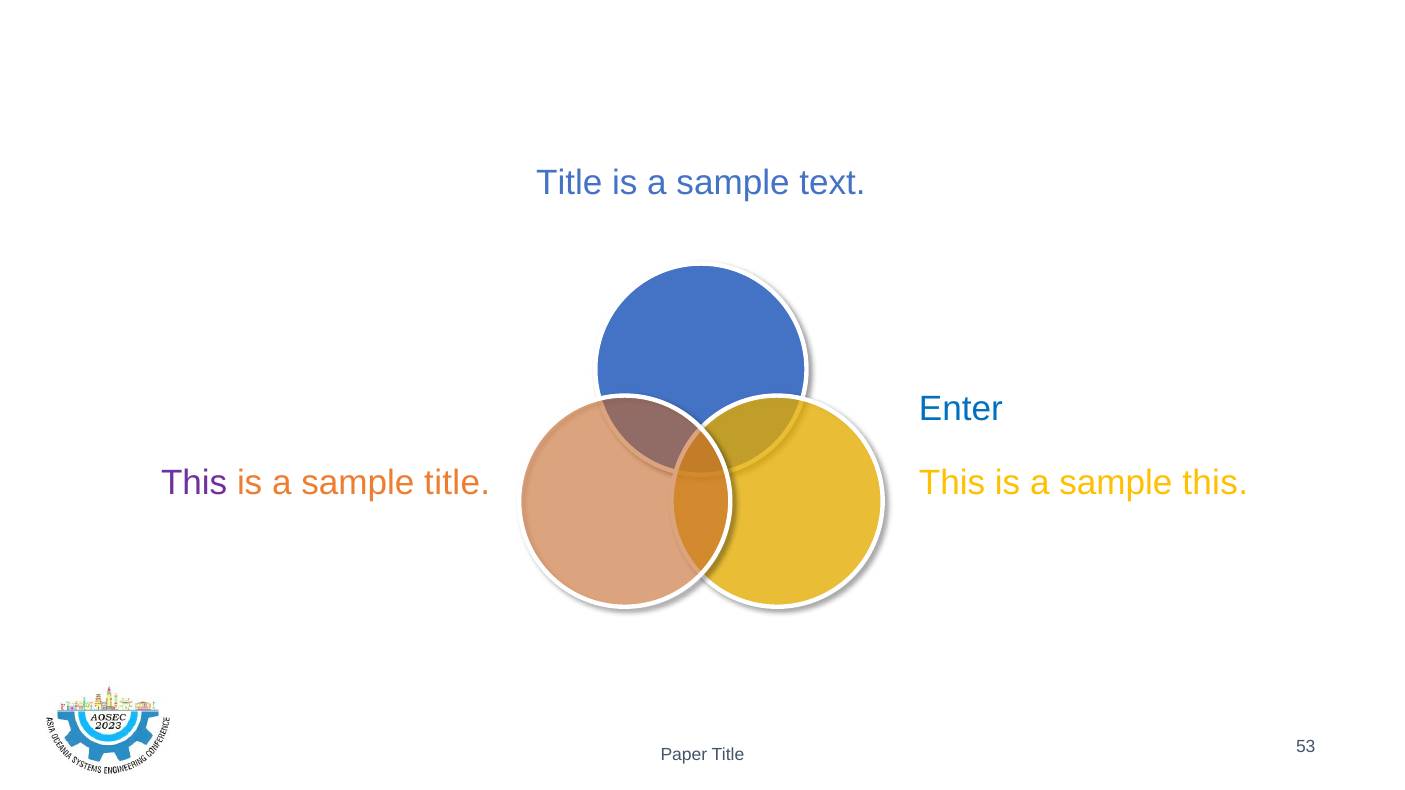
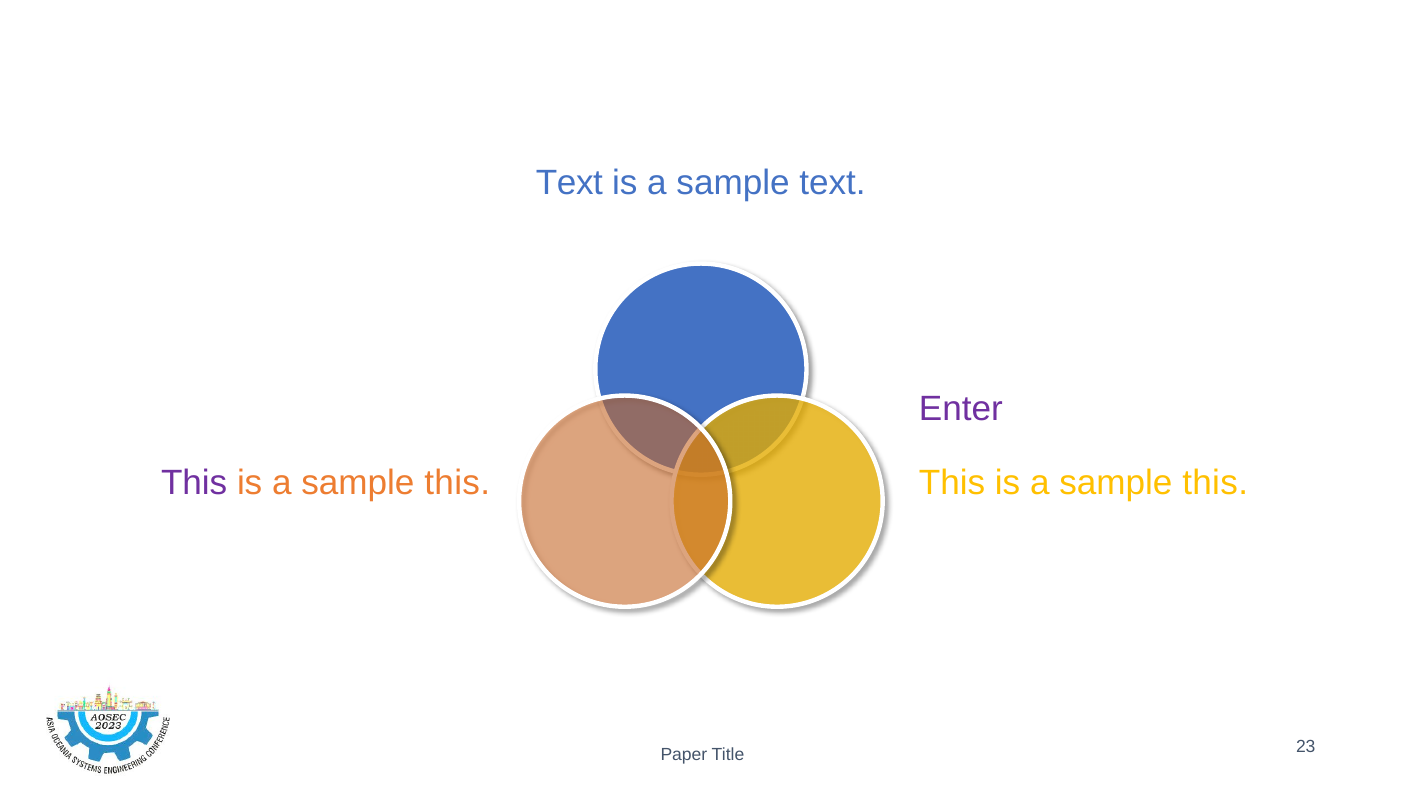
Title: Title -> Text (569, 183)
Enter colour: blue -> purple (961, 409)
title: title -> this (457, 483)
53: 53 -> 23 (1306, 747)
